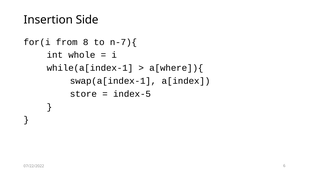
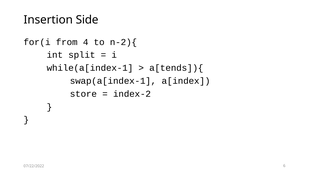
8: 8 -> 4 (86, 42)
n-7){: n-7){ -> n-2){ (123, 42)
whole: whole -> split (82, 55)
a[where]){: a[where]){ -> a[tends]){ (176, 68)
index-5: index-5 -> index-2 (132, 94)
